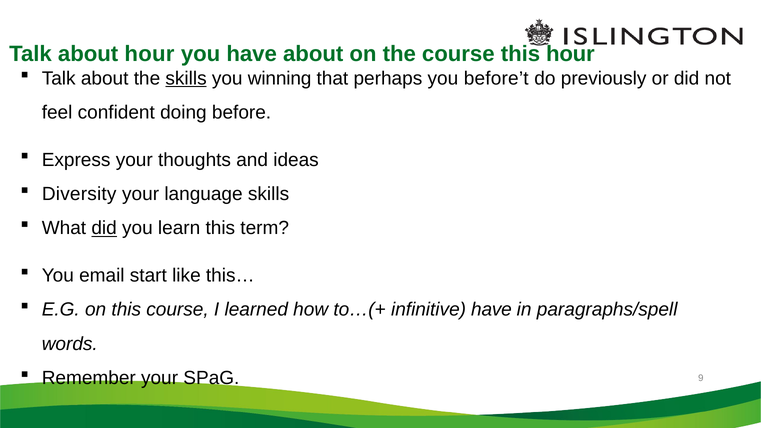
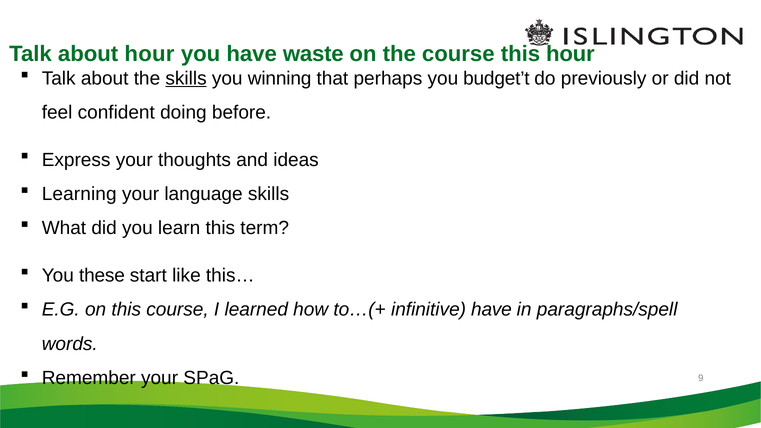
have about: about -> waste (313, 54)
before’t: before’t -> budget’t (496, 78)
Diversity: Diversity -> Learning (79, 194)
did underline: present -> none (104, 228)
email: email -> these (102, 275)
